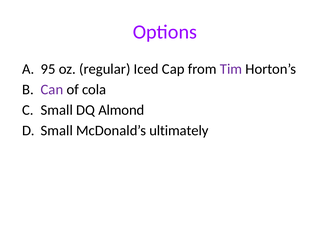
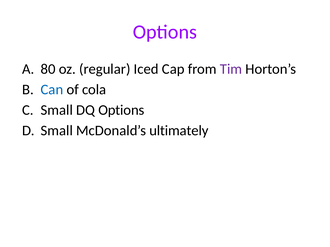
95: 95 -> 80 (48, 69)
Can colour: purple -> blue (52, 90)
DQ Almond: Almond -> Options (121, 110)
